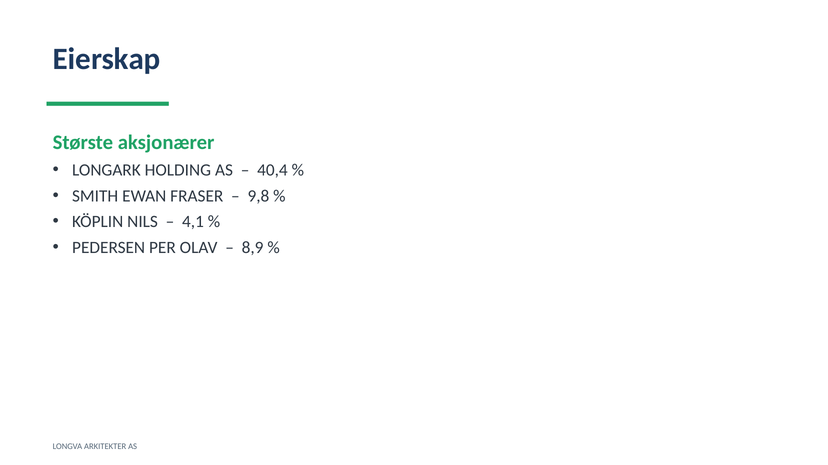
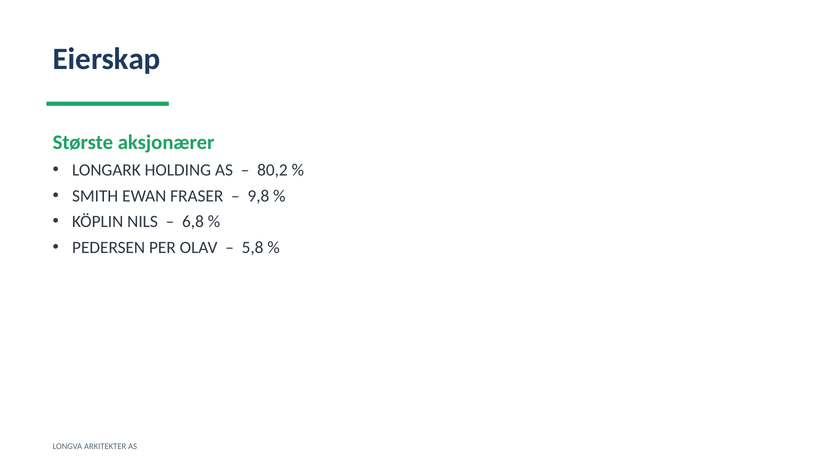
40,4: 40,4 -> 80,2 (272, 170)
4,1: 4,1 -> 6,8 (193, 222)
8,9: 8,9 -> 5,8 (253, 248)
